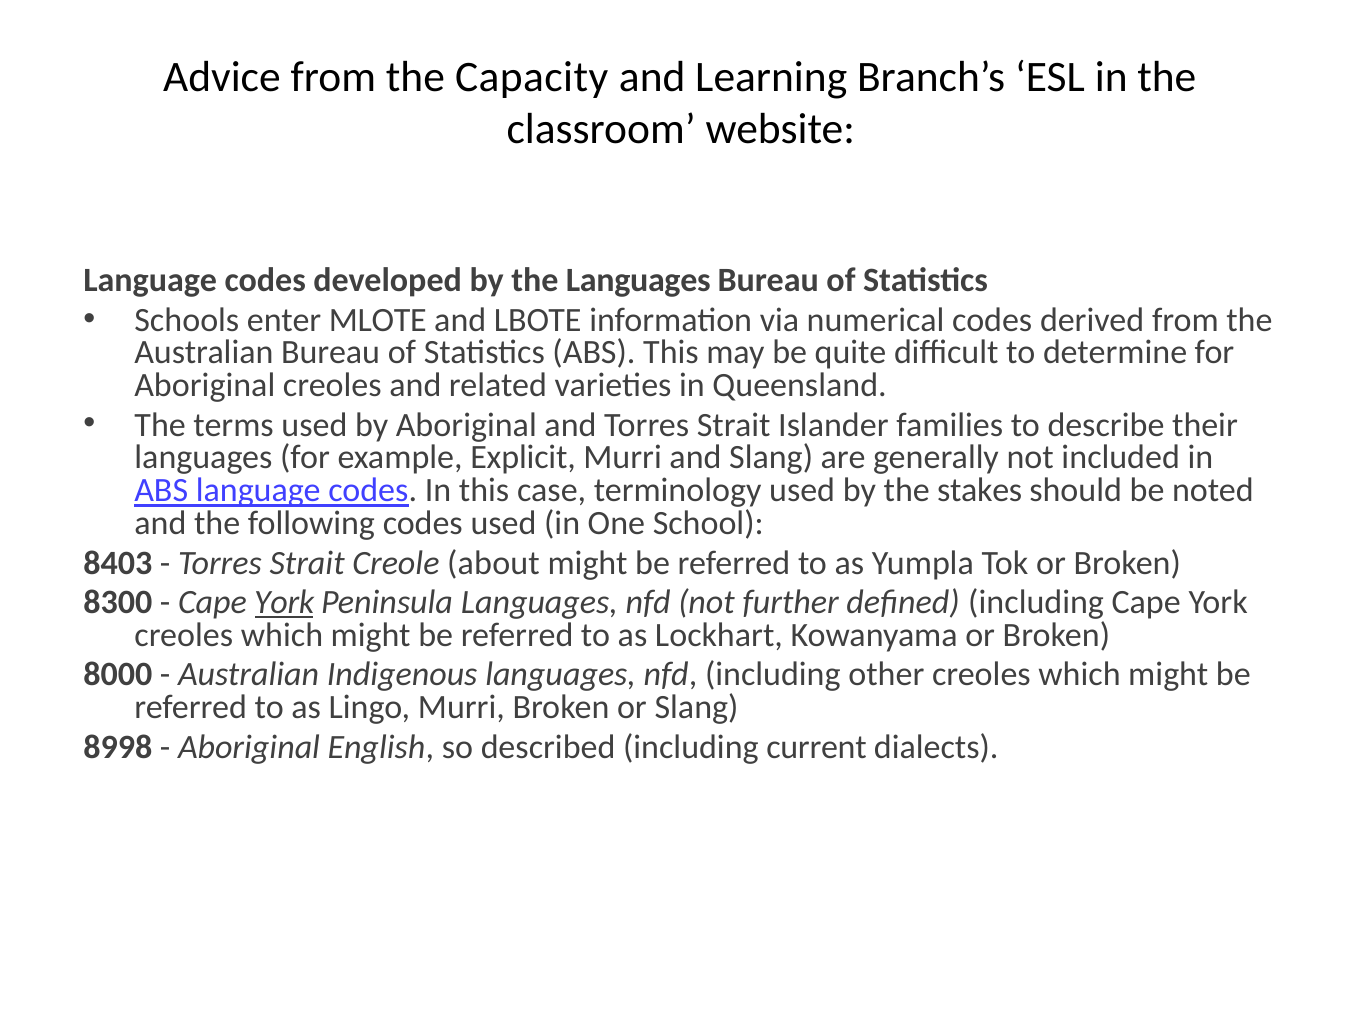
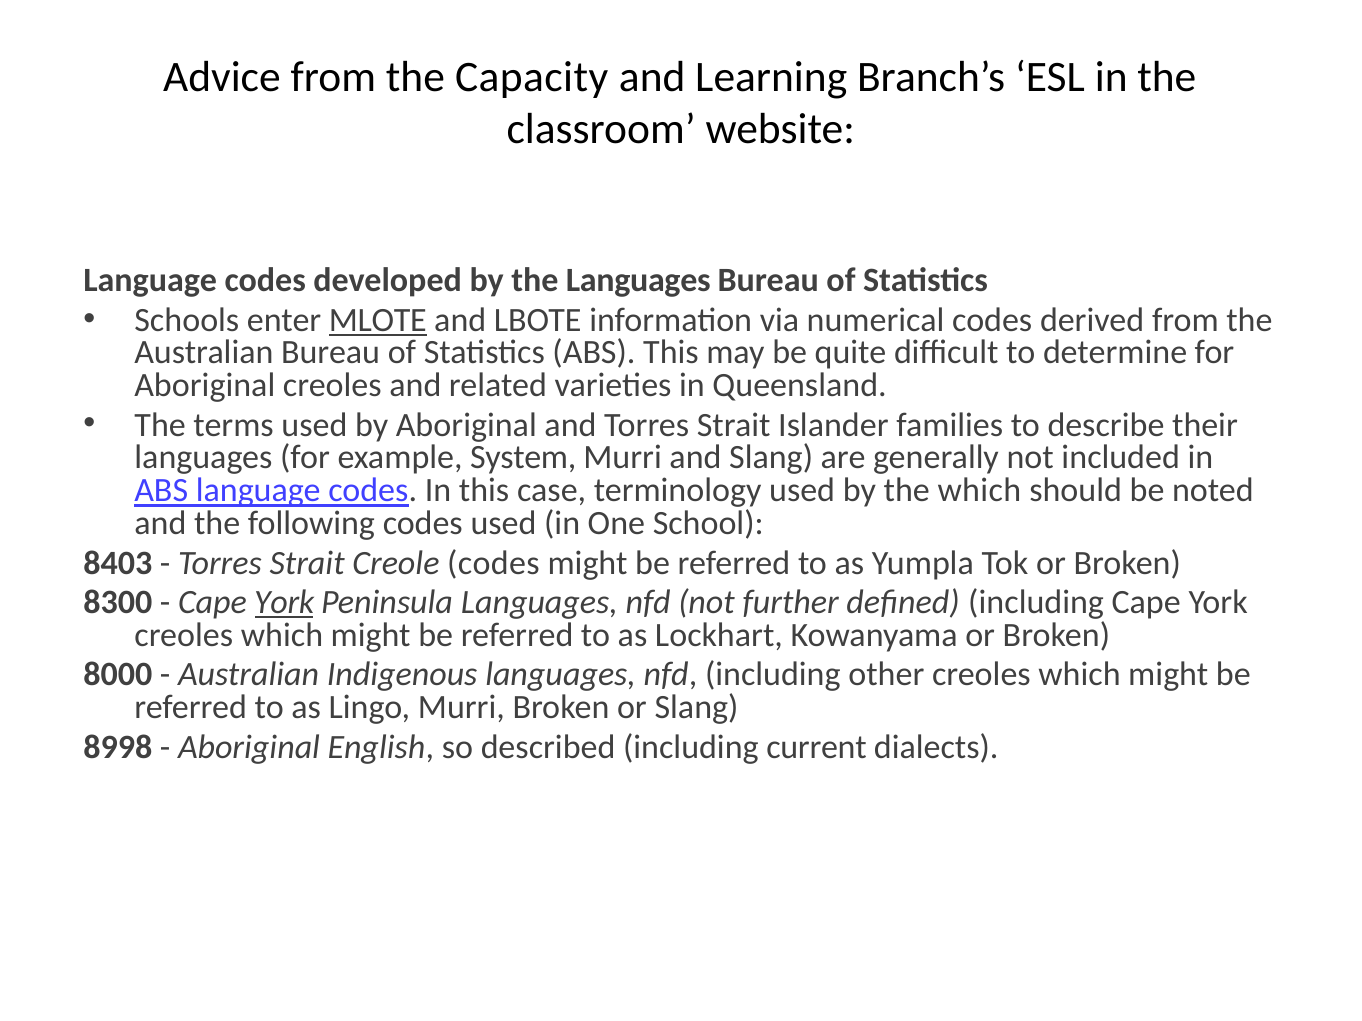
MLOTE underline: none -> present (378, 320)
Explicit: Explicit -> System (523, 458)
the stakes: stakes -> which (979, 491)
Creole about: about -> codes (493, 563)
